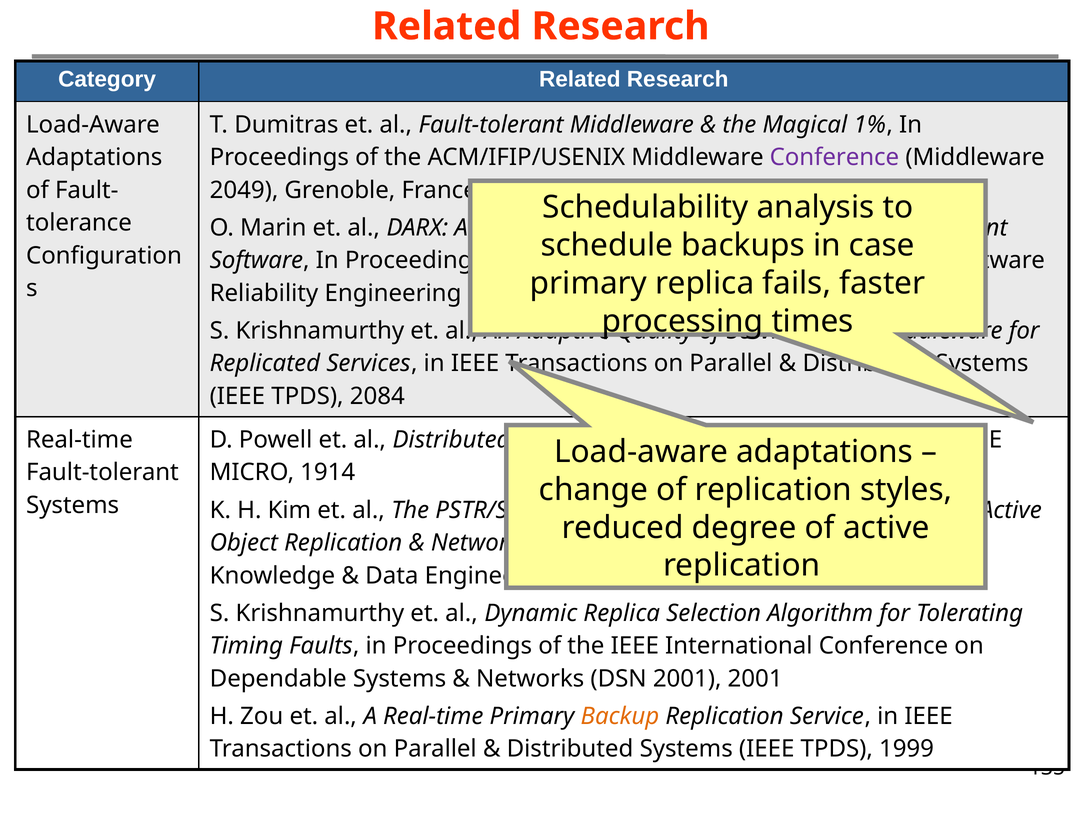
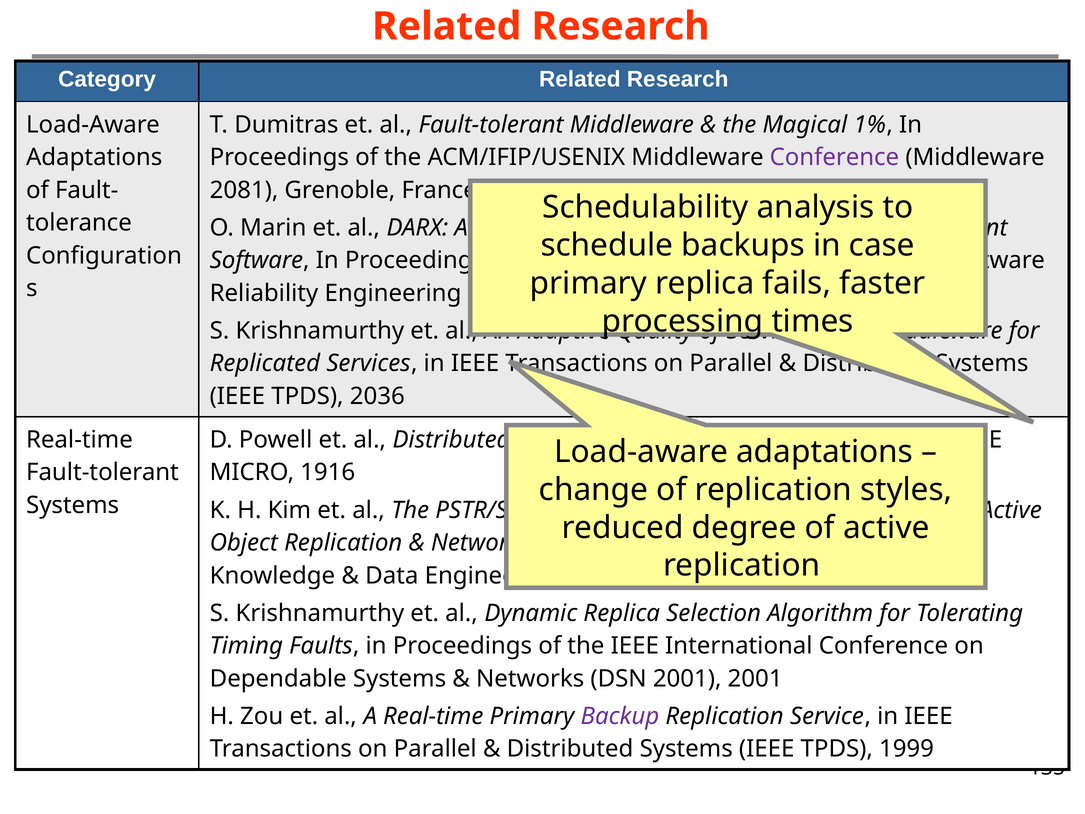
2049: 2049 -> 2081 (244, 190)
2084: 2084 -> 2036 (377, 396)
1914: 1914 -> 1916 (328, 472)
Backup colour: orange -> purple (620, 716)
